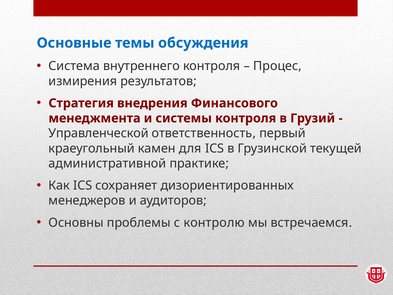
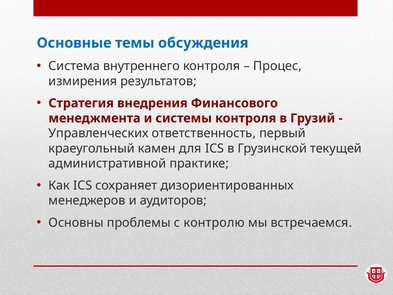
Управленческой: Управленческой -> Управленческих (98, 133)
